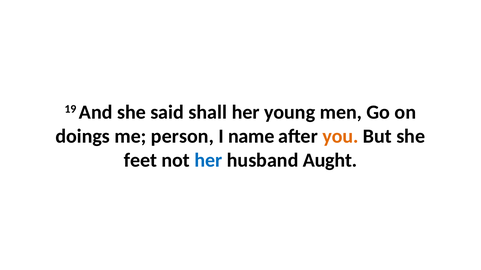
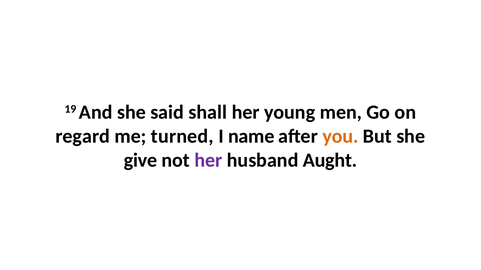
doings: doings -> regard (83, 137)
person: person -> turned (182, 137)
feet: feet -> give (140, 161)
her colour: blue -> purple (208, 161)
